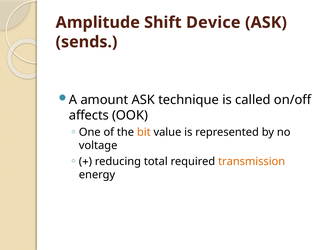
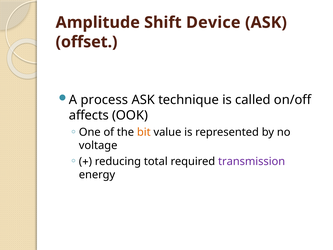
sends: sends -> offset (87, 42)
amount: amount -> process (104, 100)
transmission colour: orange -> purple (252, 161)
